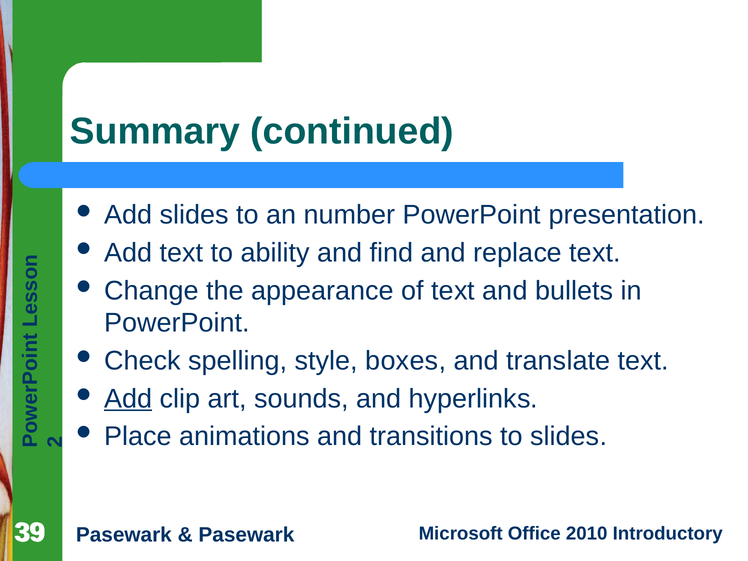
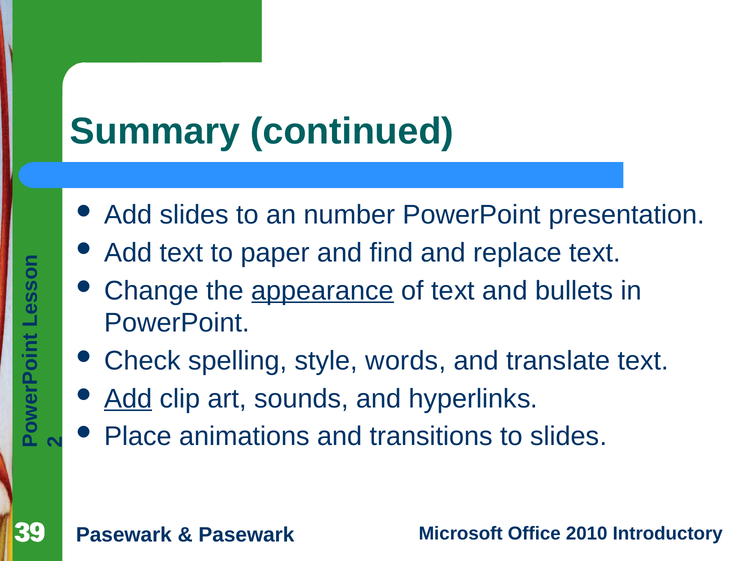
ability: ability -> paper (275, 253)
appearance underline: none -> present (323, 291)
boxes: boxes -> words (406, 361)
